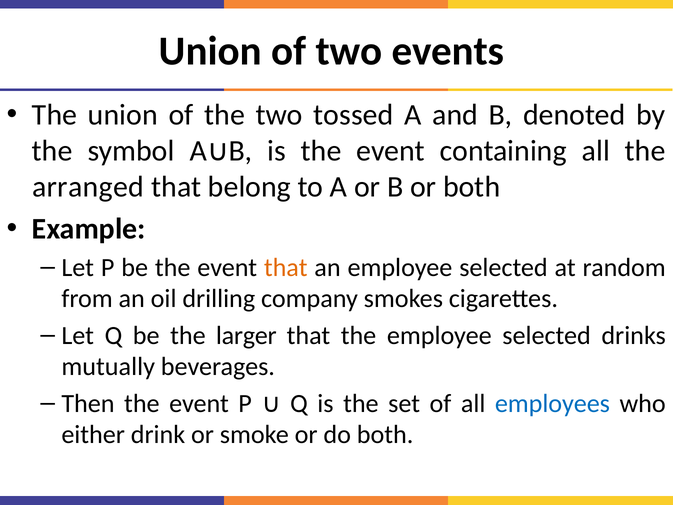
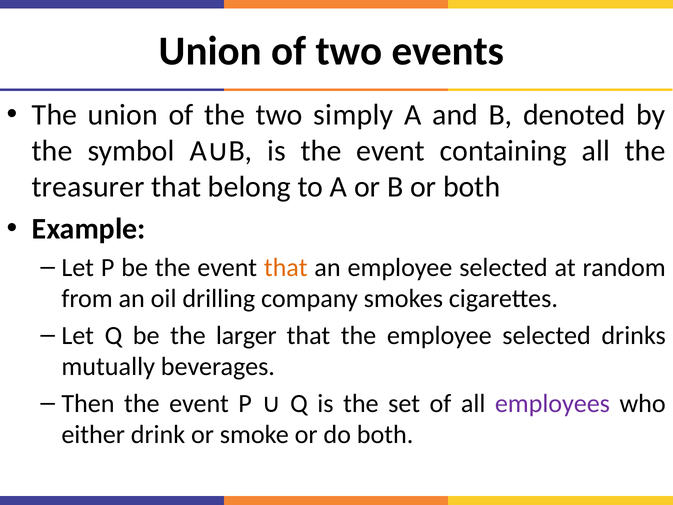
tossed: tossed -> simply (353, 115)
arranged: arranged -> treasurer (88, 187)
employees colour: blue -> purple (552, 403)
